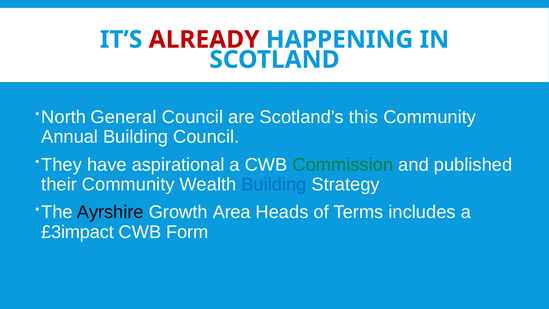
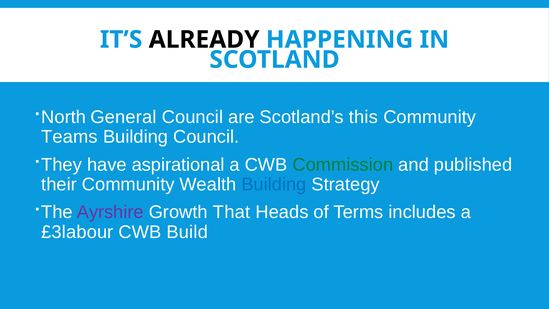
ALREADY colour: red -> black (204, 40)
Annual: Annual -> Teams (70, 137)
Ayrshire colour: black -> purple (110, 212)
Area: Area -> That (232, 212)
£3impact: £3impact -> £3labour (77, 232)
Form: Form -> Build (187, 232)
